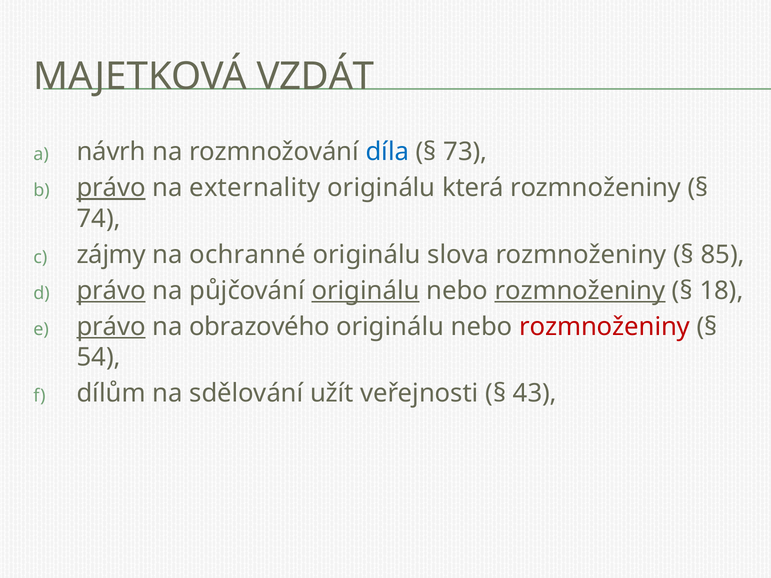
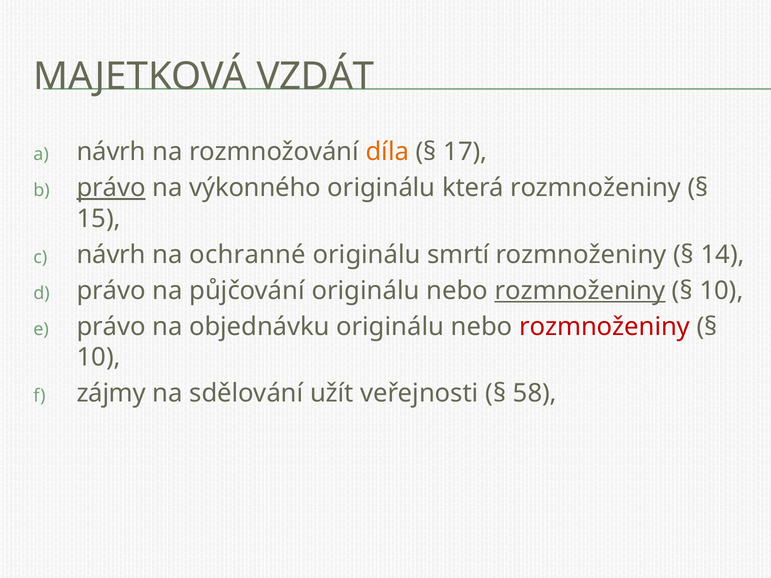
díla colour: blue -> orange (387, 152)
73: 73 -> 17 (465, 152)
externality: externality -> výkonného (255, 188)
74: 74 -> 15 (99, 219)
zájmy: zájmy -> návrh (111, 255)
slova: slova -> smrtí (458, 255)
85: 85 -> 14 (723, 255)
právo underline: present -> none (111, 291)
originálu underline: present -> none (366, 291)
18: 18 -> 10 (722, 291)
právo underline: present -> none (111, 327)
obrazového: obrazového -> objednávku (259, 327)
54: 54 -> 10 (99, 358)
dílům: dílům -> zájmy (111, 394)
43: 43 -> 58 (535, 394)
